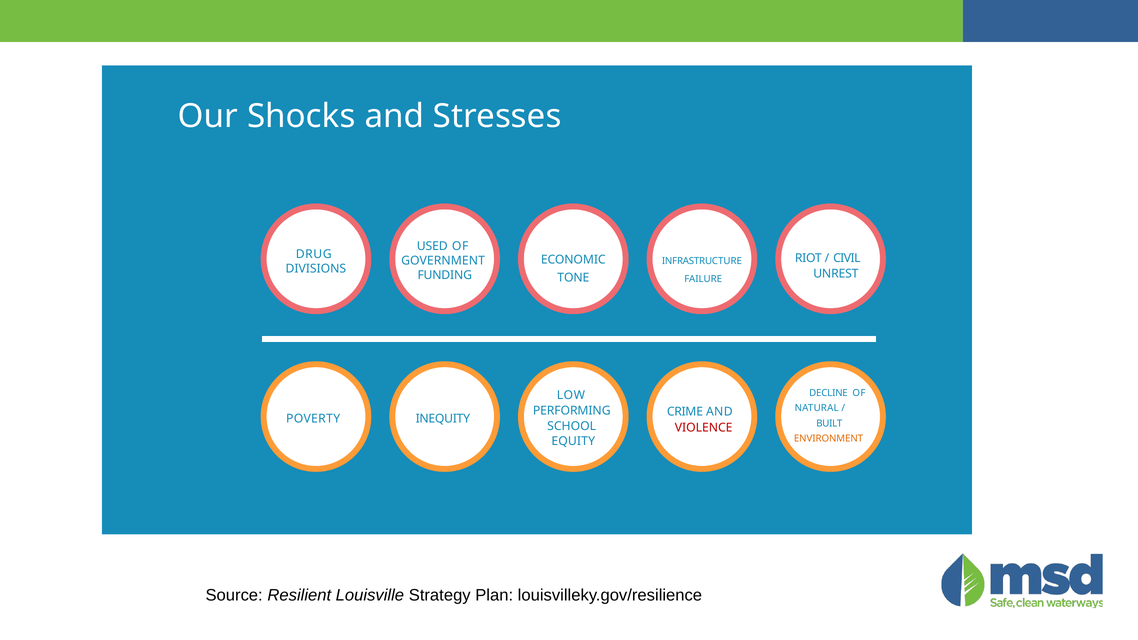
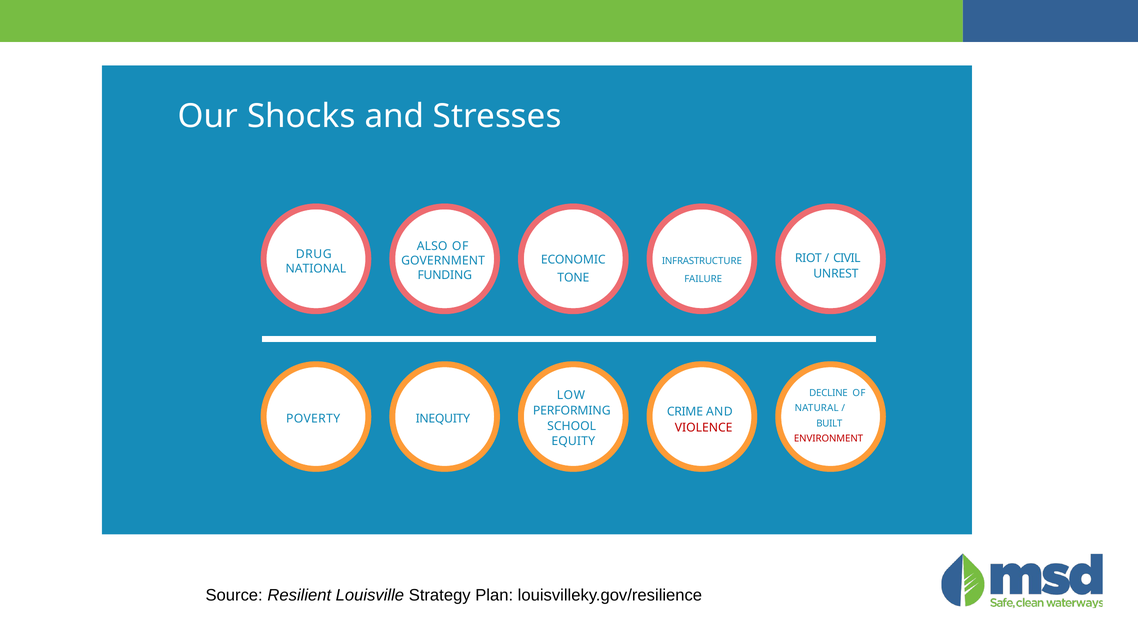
USED: USED -> ALSO (432, 246)
DIVISIONS: DIVISIONS -> NATIONAL (316, 269)
ENVIRONMENT colour: orange -> red (829, 439)
